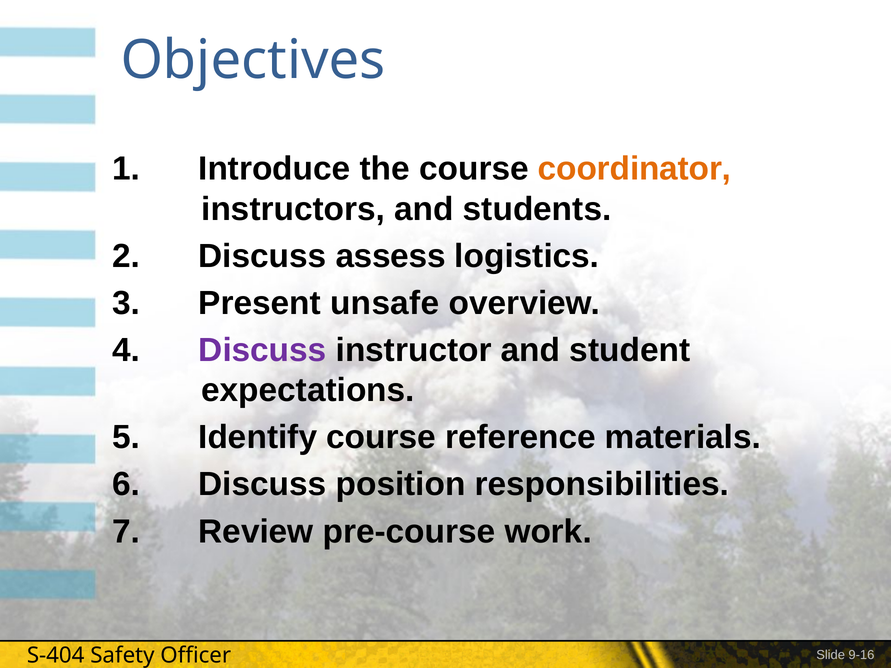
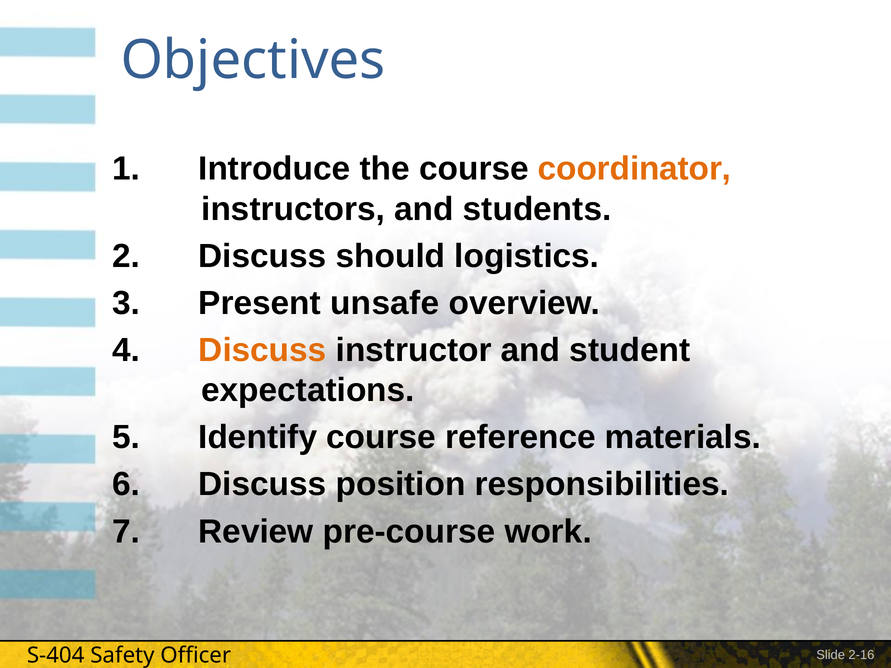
assess: assess -> should (390, 256)
Discuss colour: purple -> orange (262, 350)
9-16: 9-16 -> 2-16 (861, 655)
